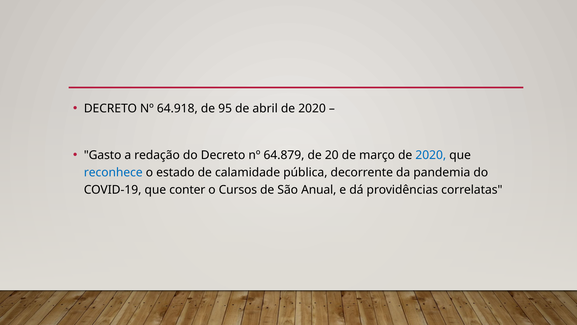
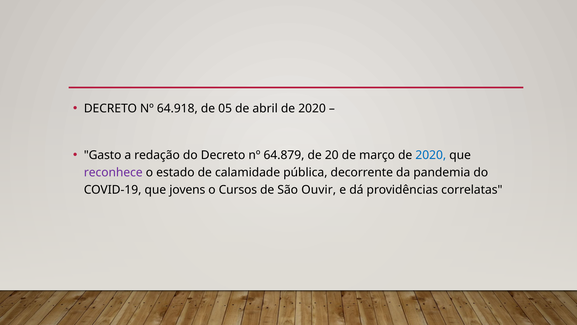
95: 95 -> 05 (225, 108)
reconhece colour: blue -> purple (113, 172)
conter: conter -> jovens (187, 190)
Anual: Anual -> Ouvir (319, 190)
